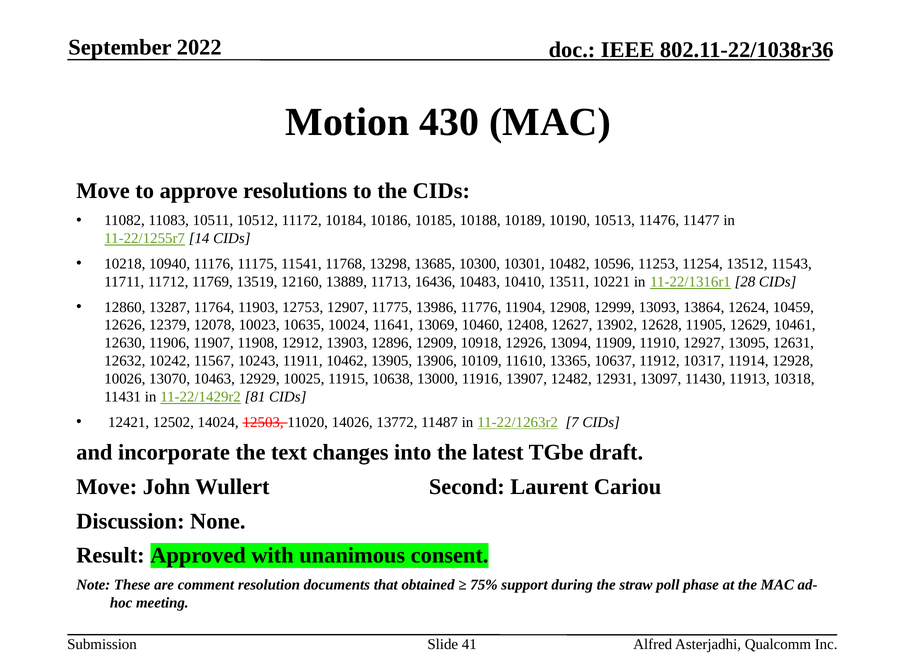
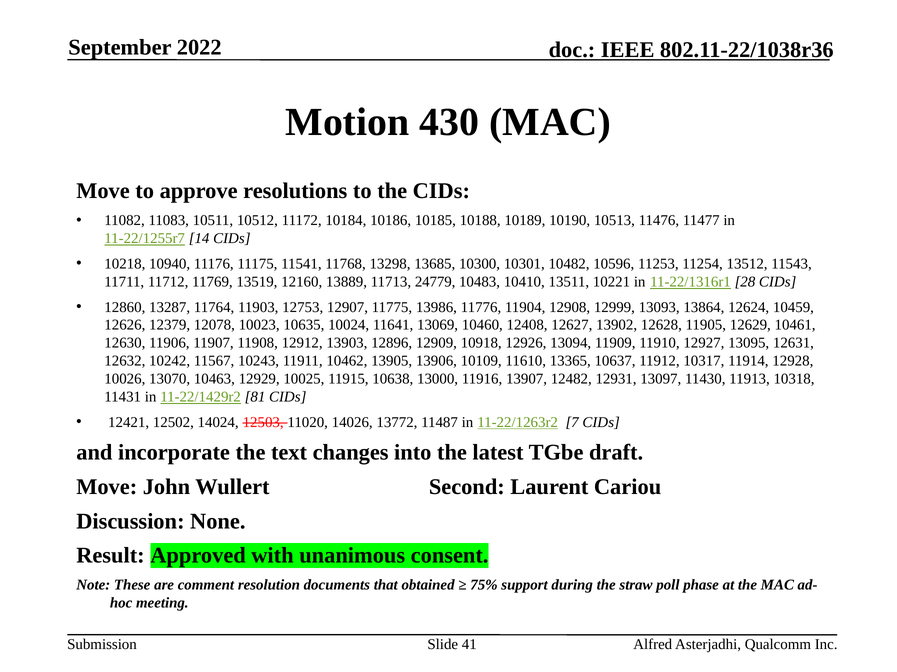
16436: 16436 -> 24779 (435, 282)
